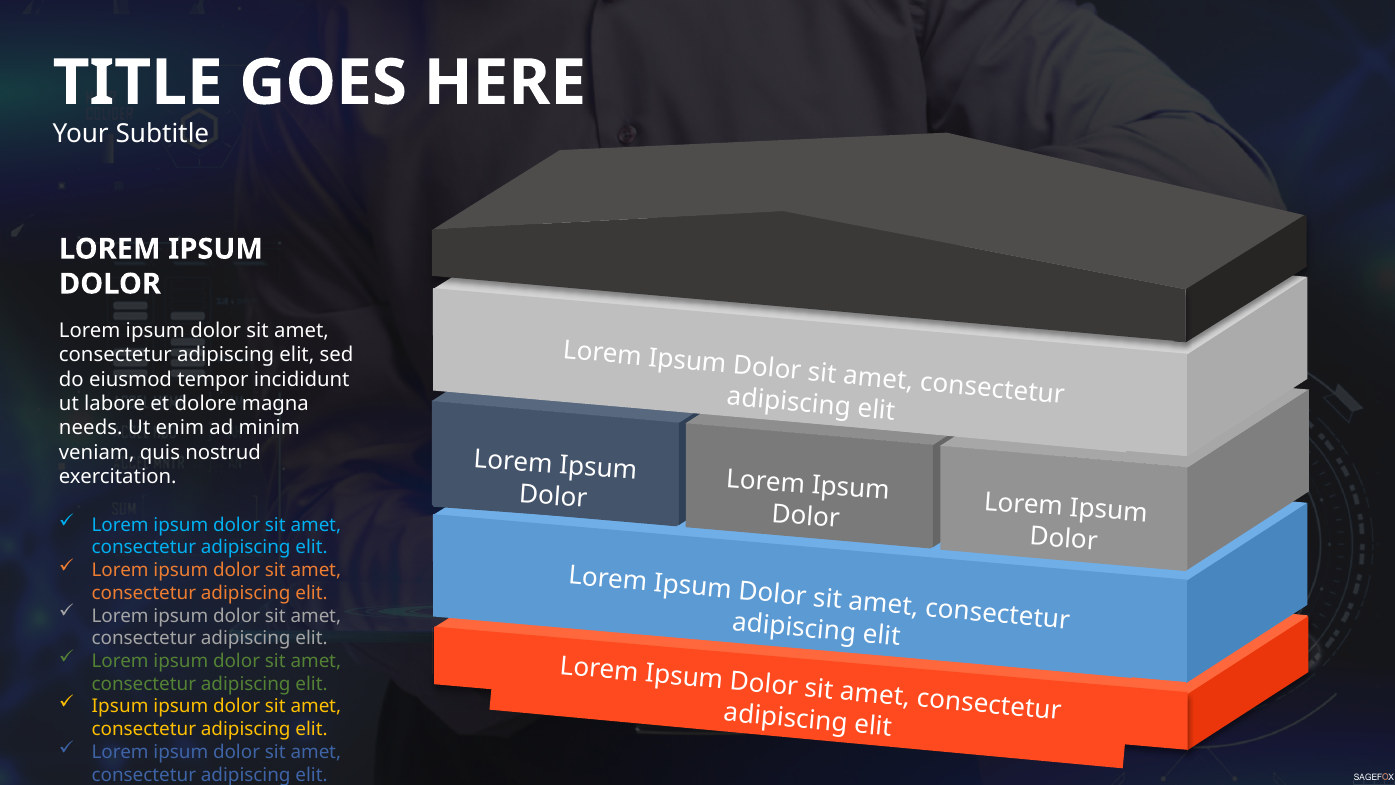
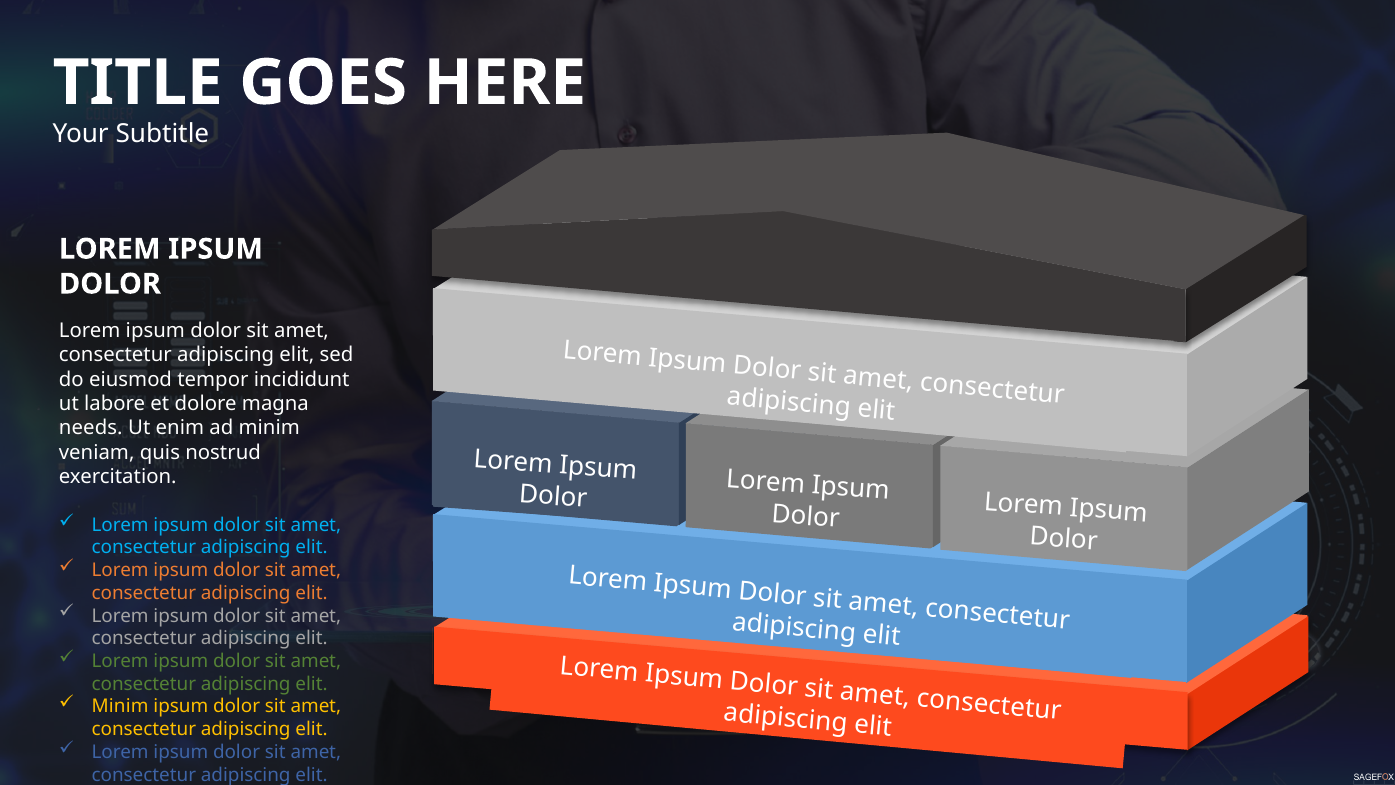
Ipsum: Ipsum -> Minim (120, 706)
